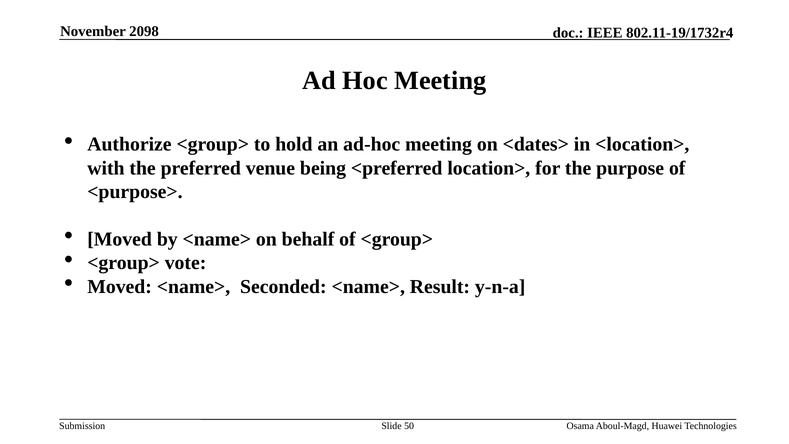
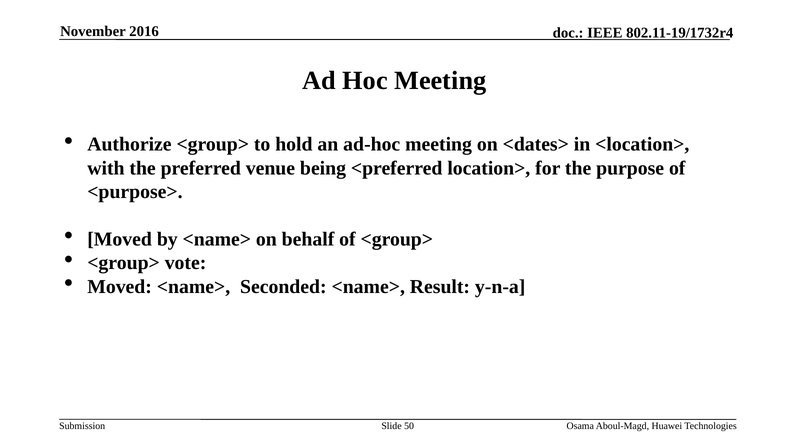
2098: 2098 -> 2016 (144, 31)
